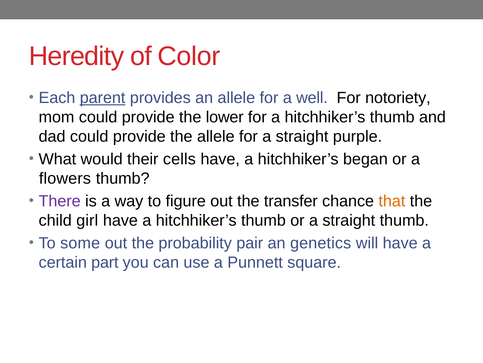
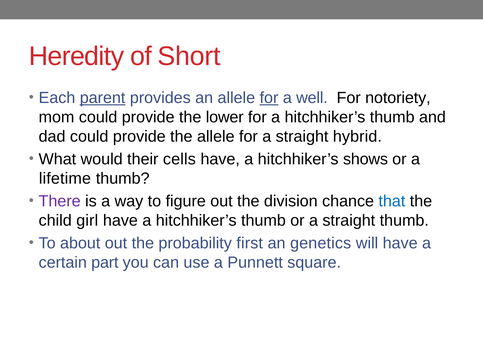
Color: Color -> Short (189, 56)
for underline: none -> present (269, 98)
purple: purple -> hybrid (357, 136)
began: began -> shows (366, 159)
flowers: flowers -> lifetime (65, 178)
transfer: transfer -> division (291, 201)
that colour: orange -> blue (392, 201)
some: some -> about (80, 243)
pair: pair -> first (250, 243)
